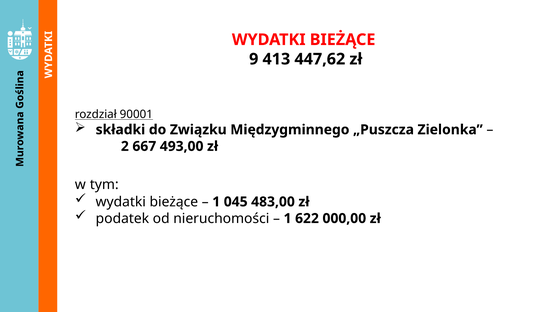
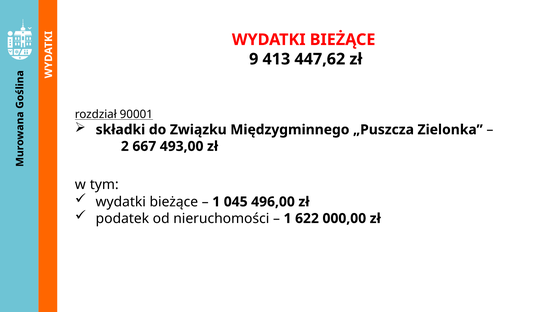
483,00: 483,00 -> 496,00 (273, 202)
